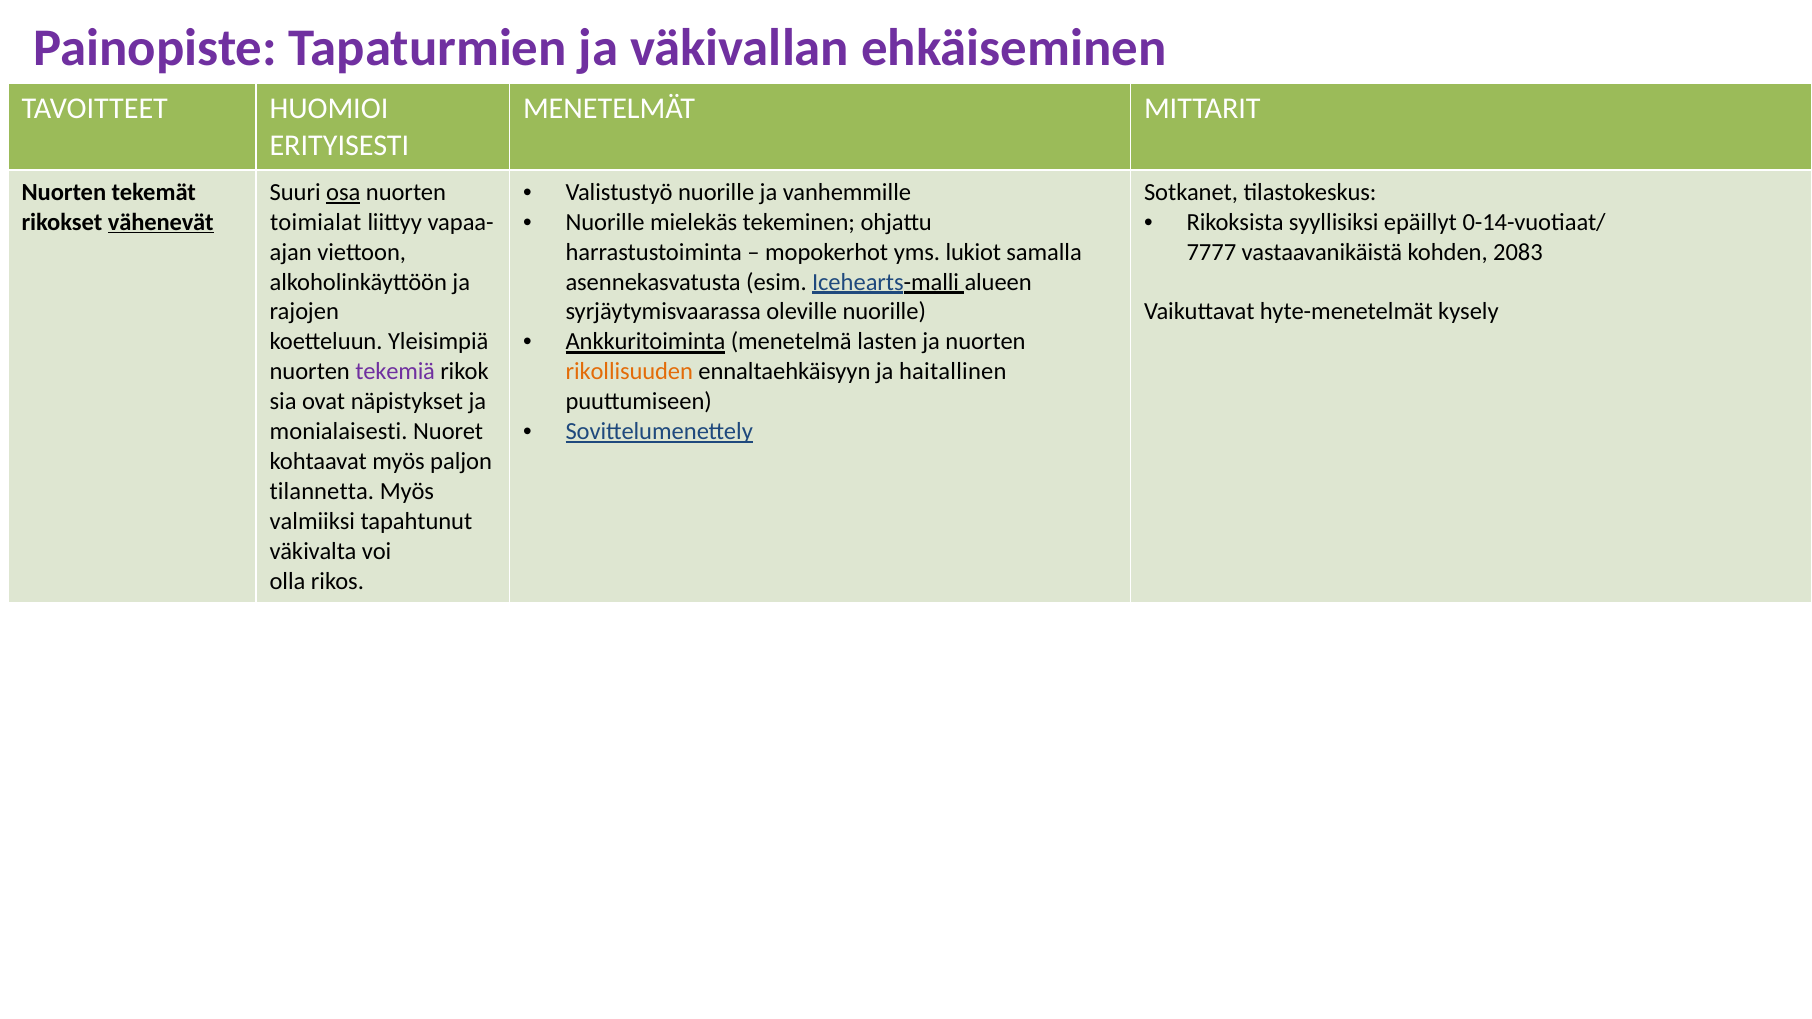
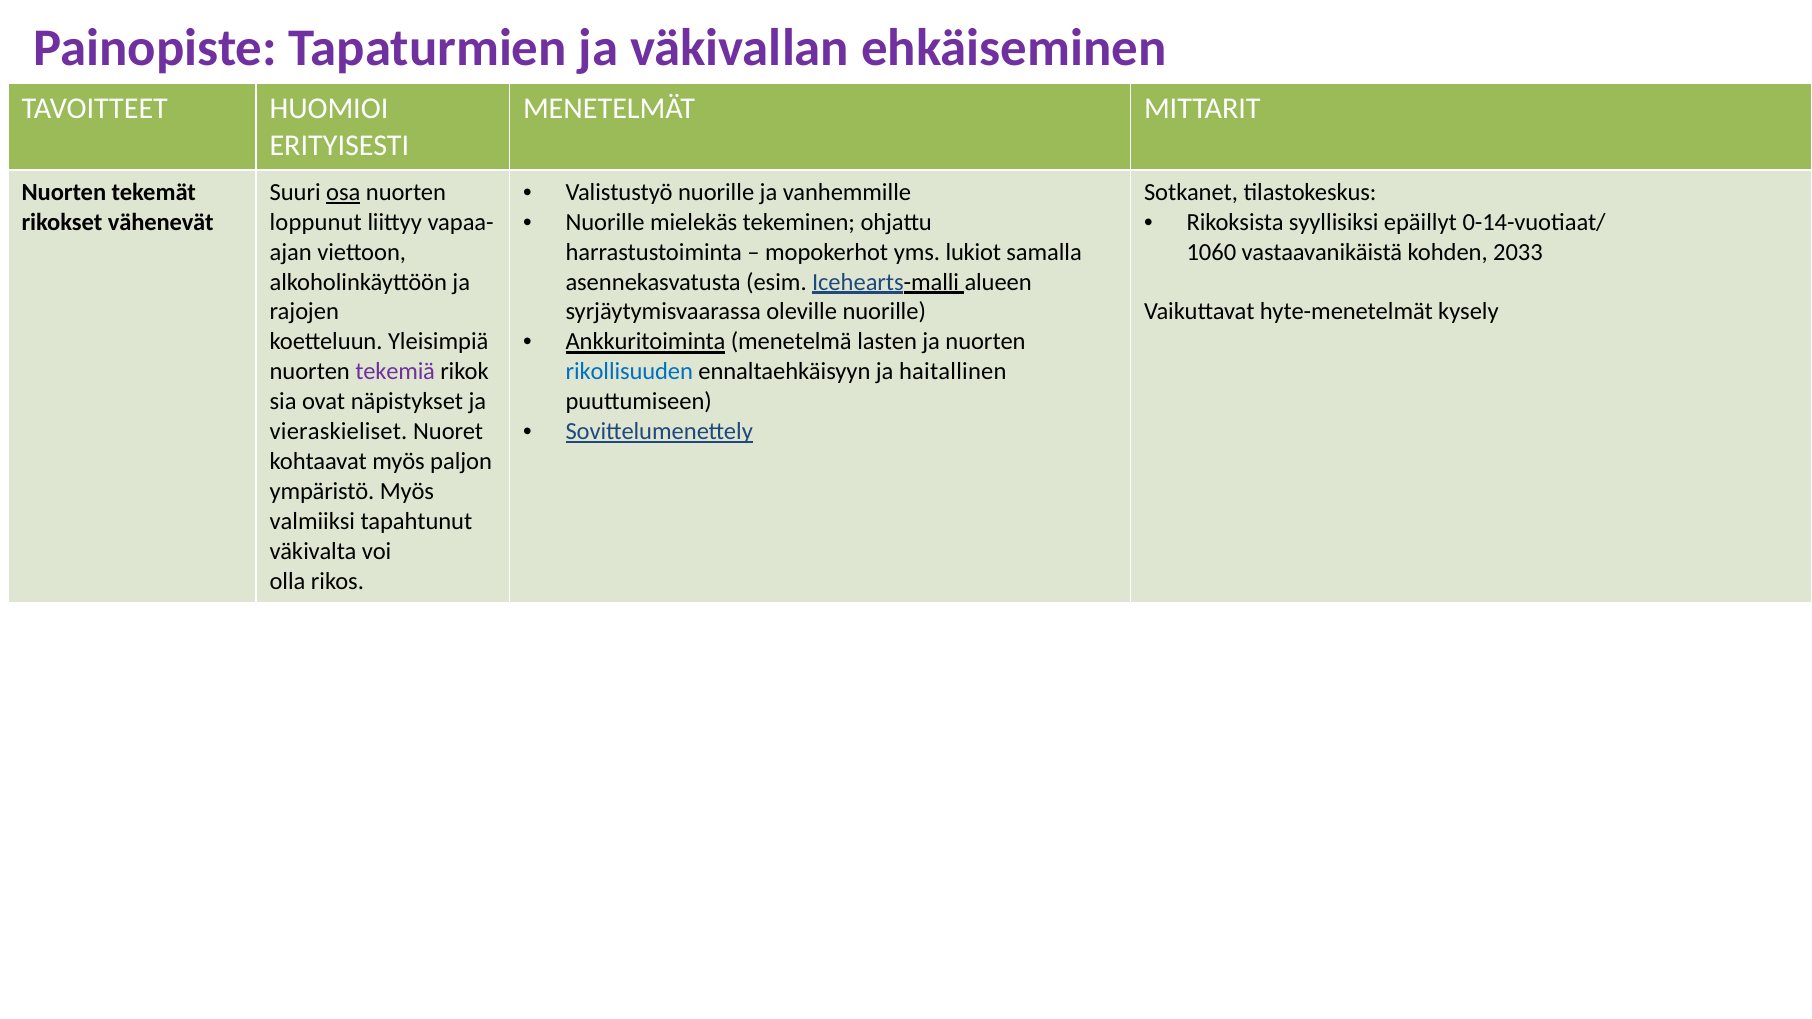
vähenevät underline: present -> none (161, 222)
toimialat: toimialat -> loppunut (316, 222)
7777: 7777 -> 1060 (1211, 252)
2083: 2083 -> 2033 (1518, 252)
rikollisuuden colour: orange -> blue (629, 372)
monialaisesti: monialaisesti -> vieraskieliset (339, 432)
tilannetta: tilannetta -> ympäristö (322, 491)
